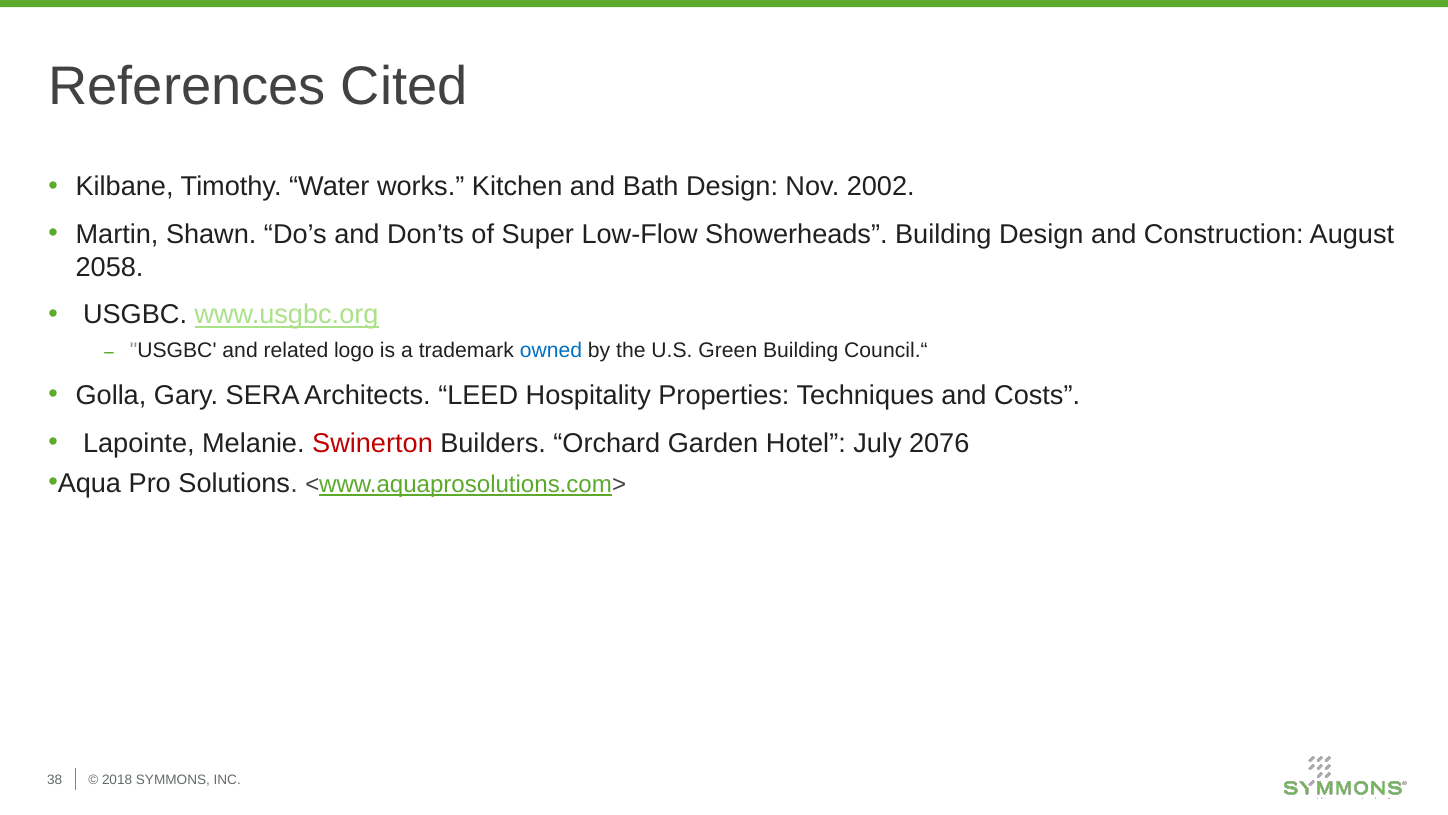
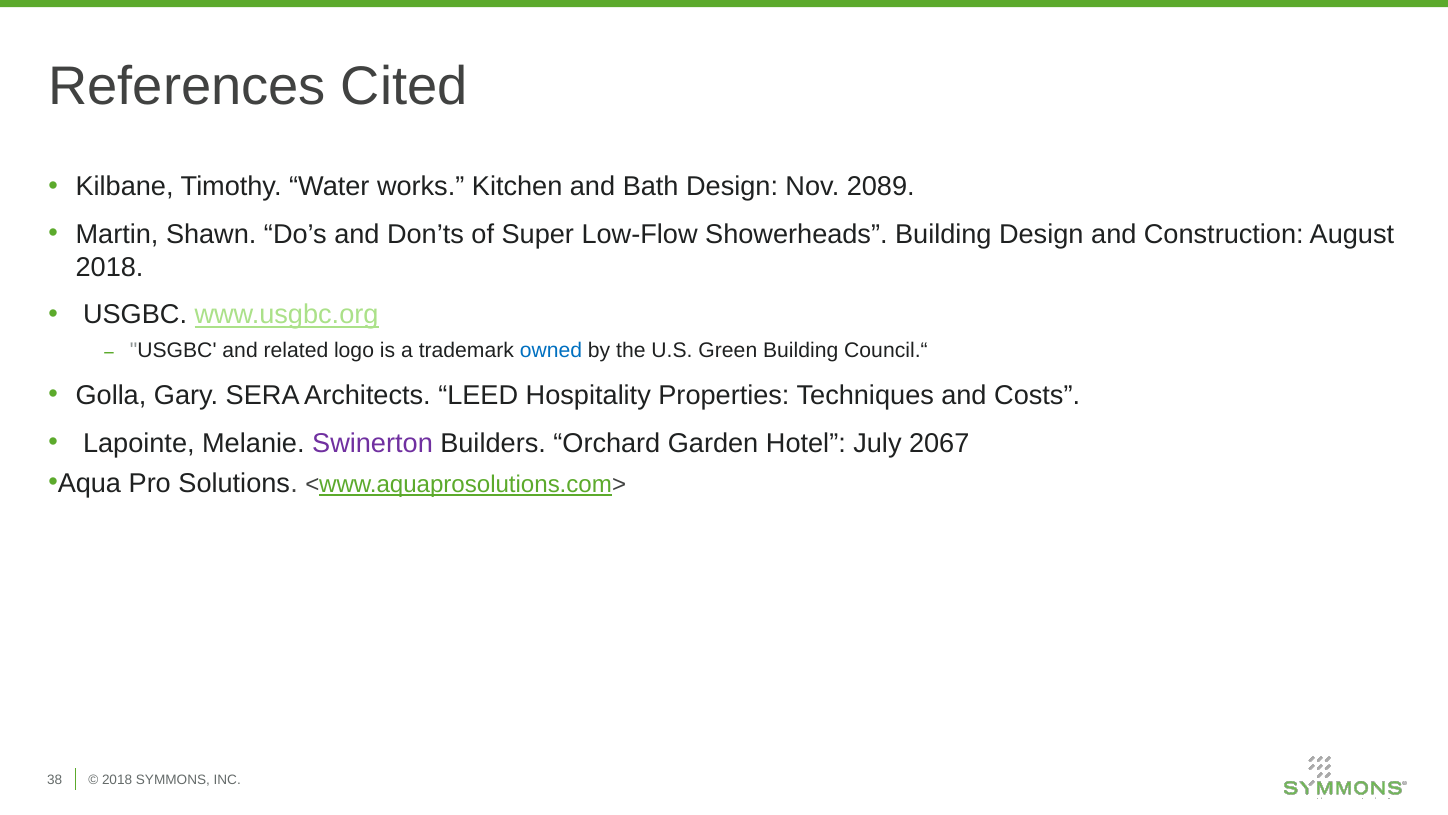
2002: 2002 -> 2089 (881, 187)
2058: 2058 -> 2018 (110, 267)
Swinerton colour: red -> purple (373, 443)
2076: 2076 -> 2067 (939, 443)
